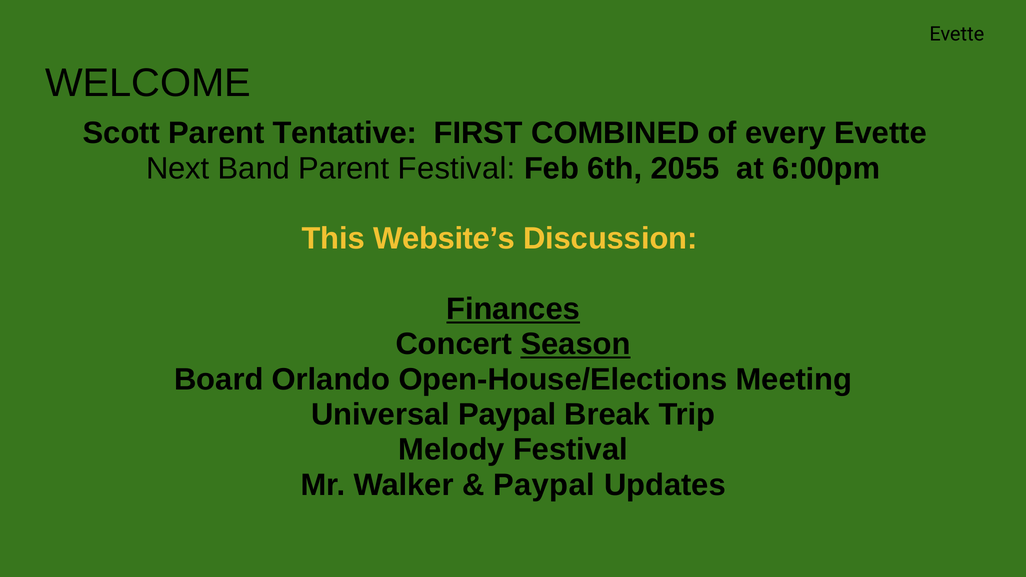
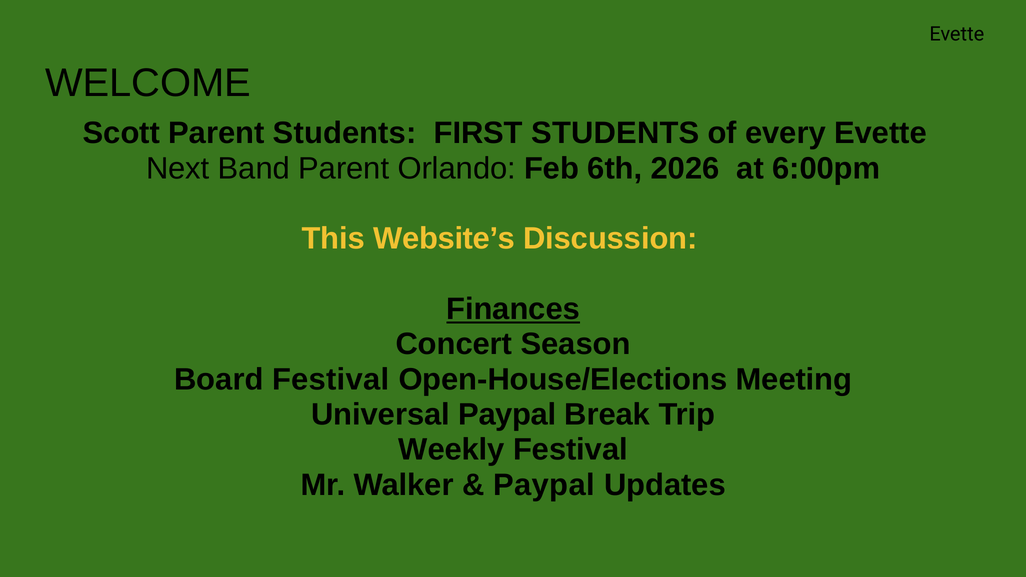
Parent Tentative: Tentative -> Students (345, 133)
FIRST COMBINED: COMBINED -> STUDENTS (615, 133)
Parent Festival: Festival -> Orlando (457, 168)
2055: 2055 -> 2026 (685, 168)
Season underline: present -> none (576, 344)
Board Orlando: Orlando -> Festival (331, 380)
Melody: Melody -> Weekly (452, 450)
